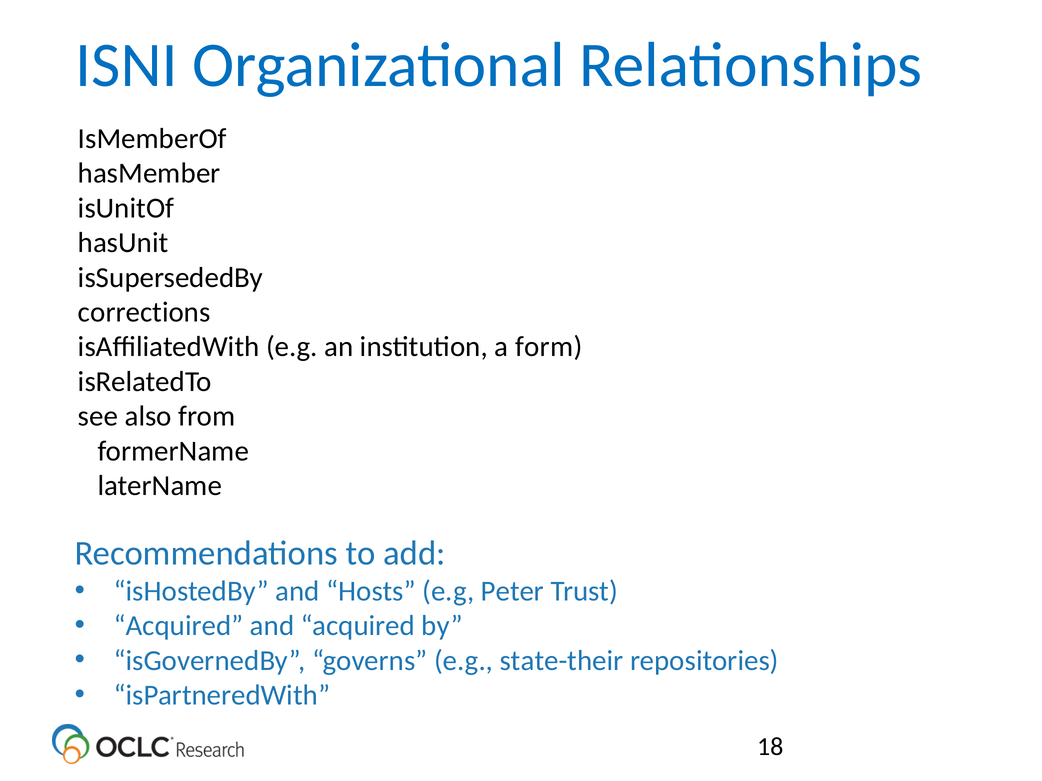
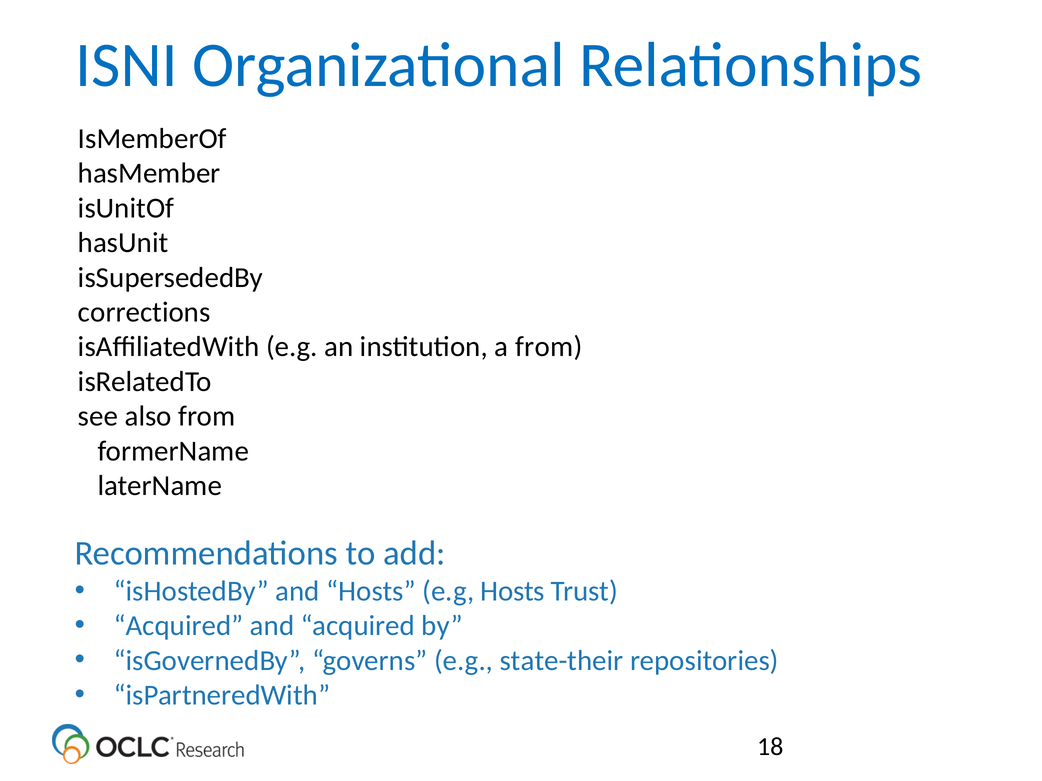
a form: form -> from (549, 347)
e.g Peter: Peter -> Hosts (513, 591)
